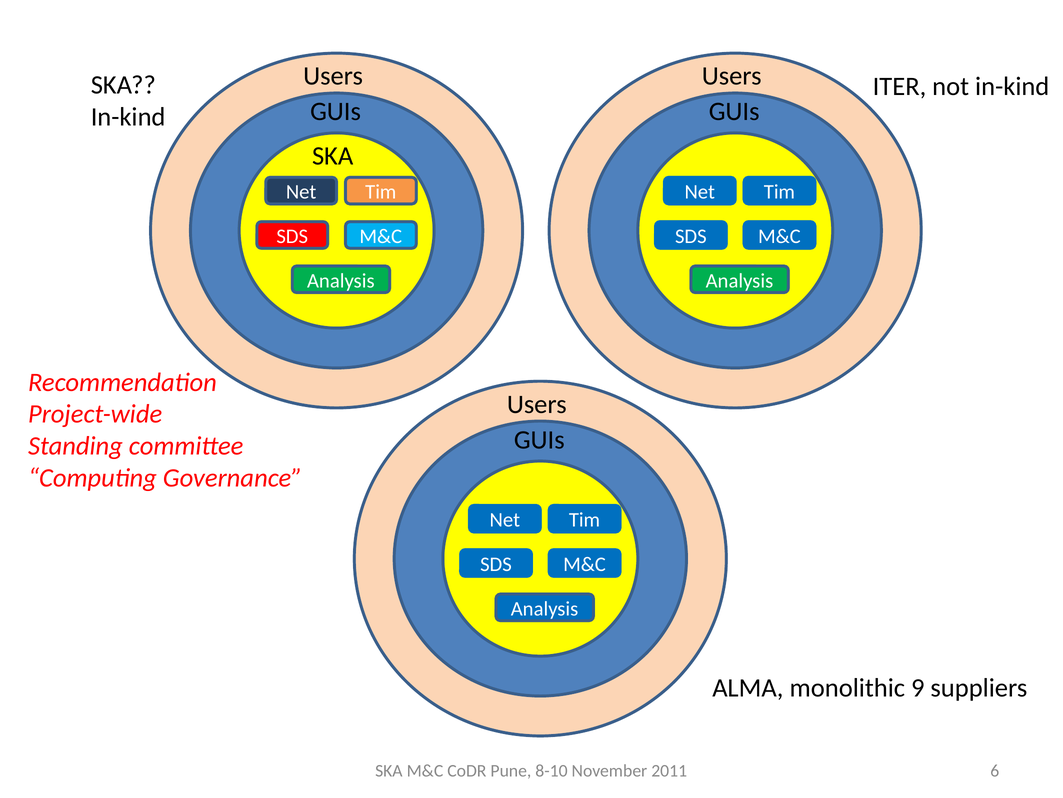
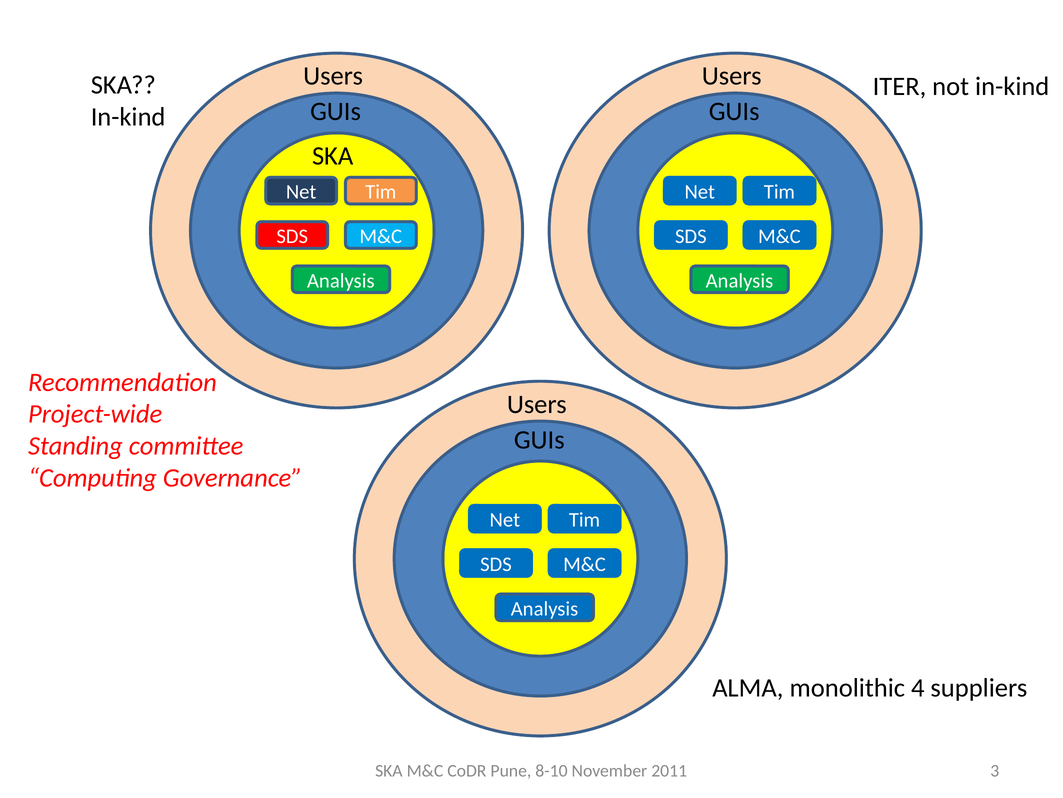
9: 9 -> 4 (918, 687)
6: 6 -> 3 (995, 770)
